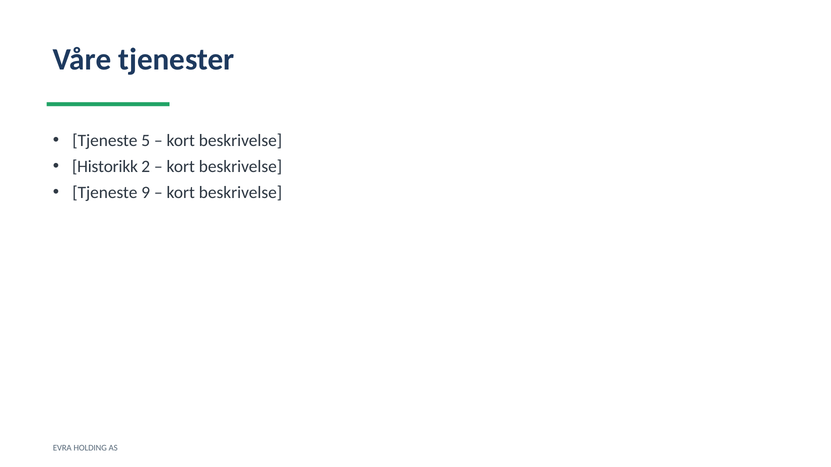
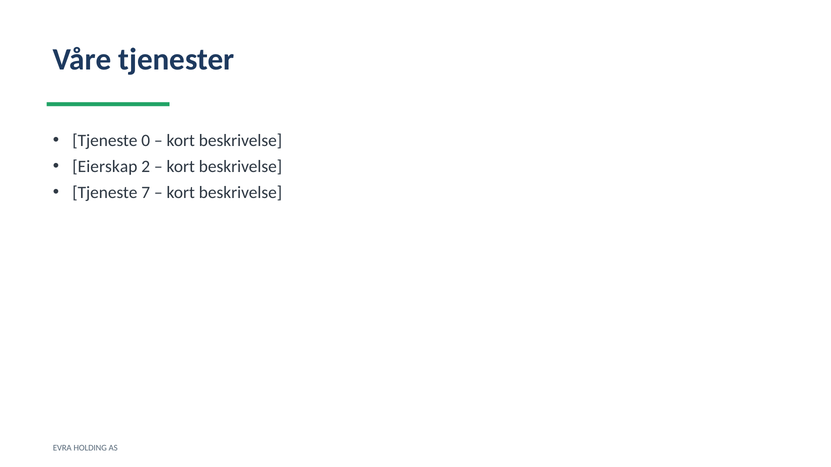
5: 5 -> 0 (146, 141)
Historikk: Historikk -> Eierskap (105, 167)
9: 9 -> 7 (146, 193)
